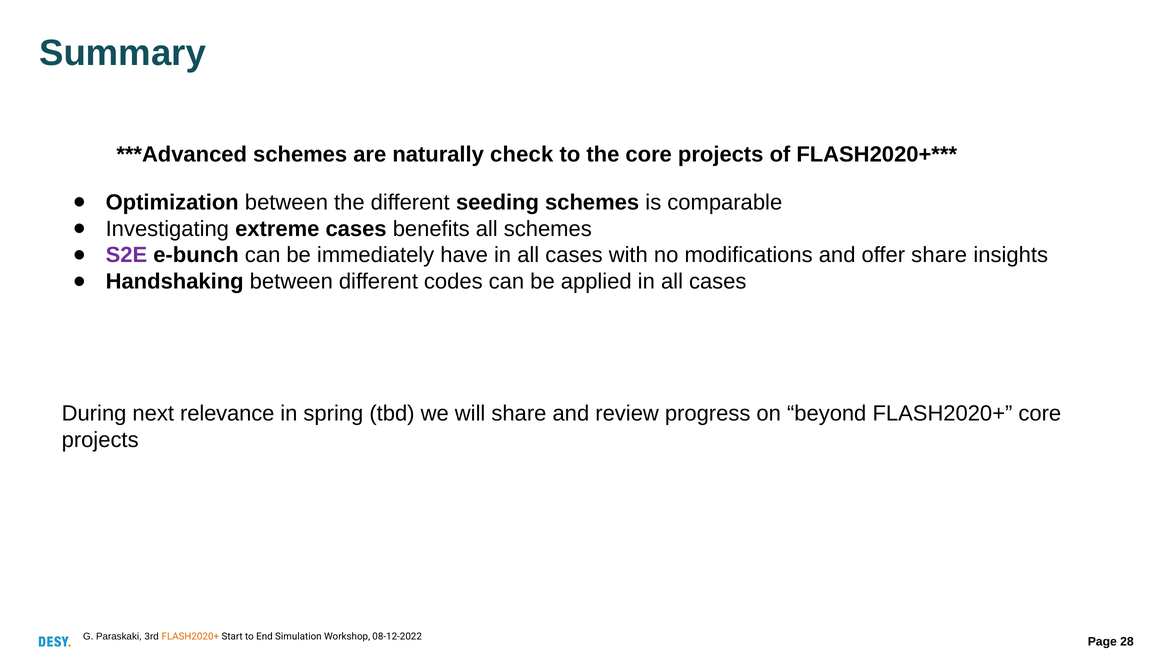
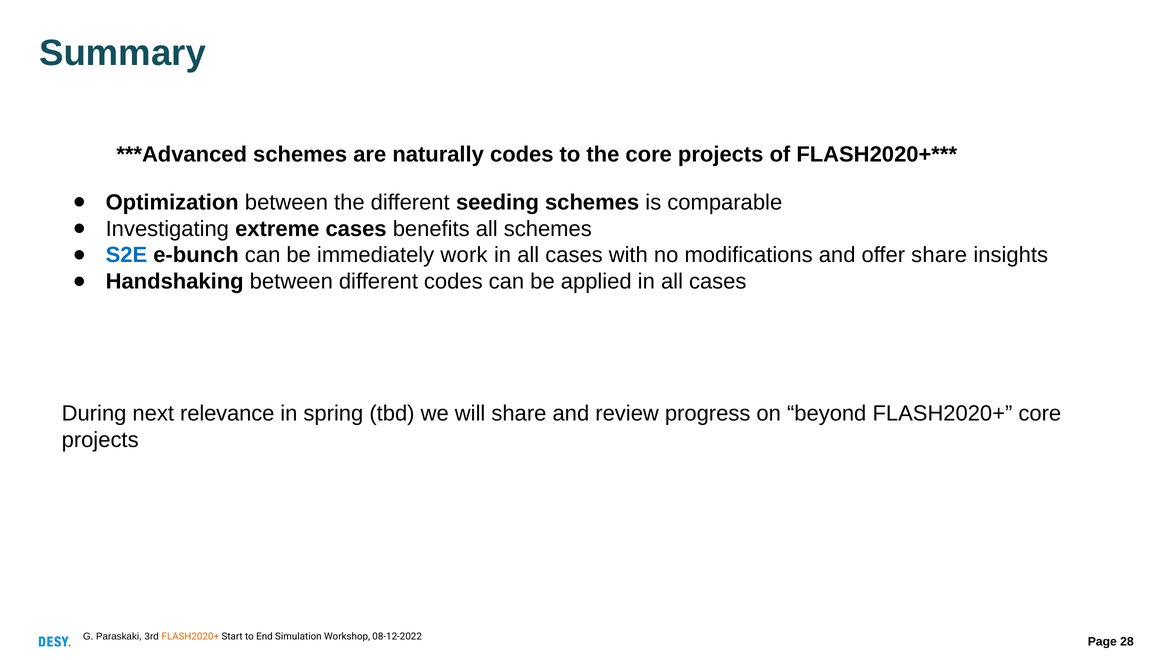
naturally check: check -> codes (522, 154)
S2E colour: purple -> blue (126, 255)
have: have -> work (464, 255)
